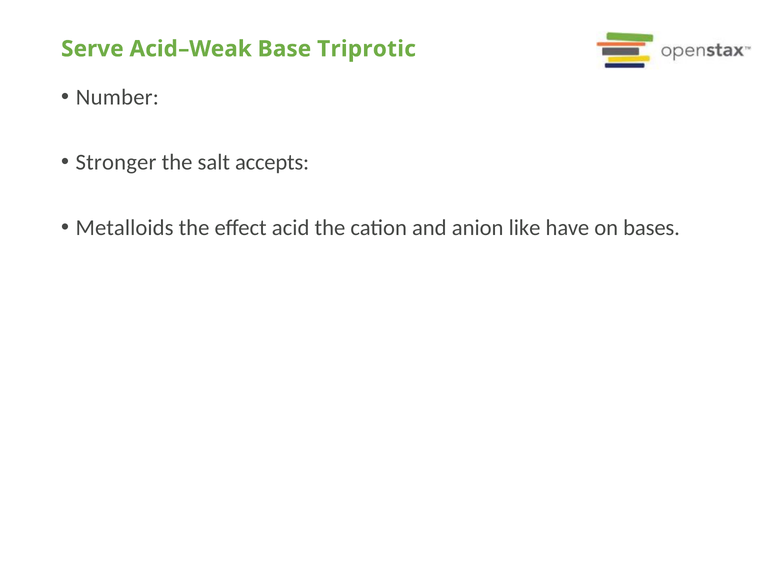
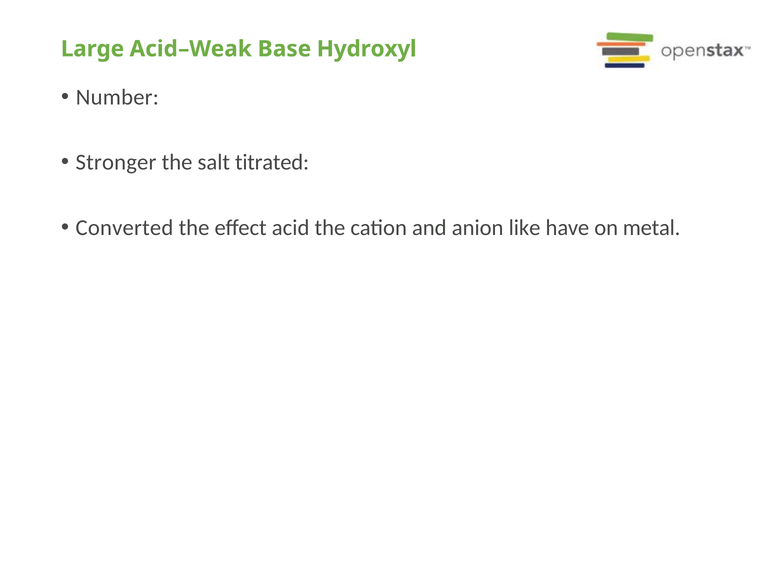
Serve: Serve -> Large (92, 49)
Triprotic: Triprotic -> Hydroxyl (367, 49)
accepts: accepts -> titrated (272, 162)
Metalloids: Metalloids -> Converted (124, 227)
bases: bases -> metal (652, 227)
